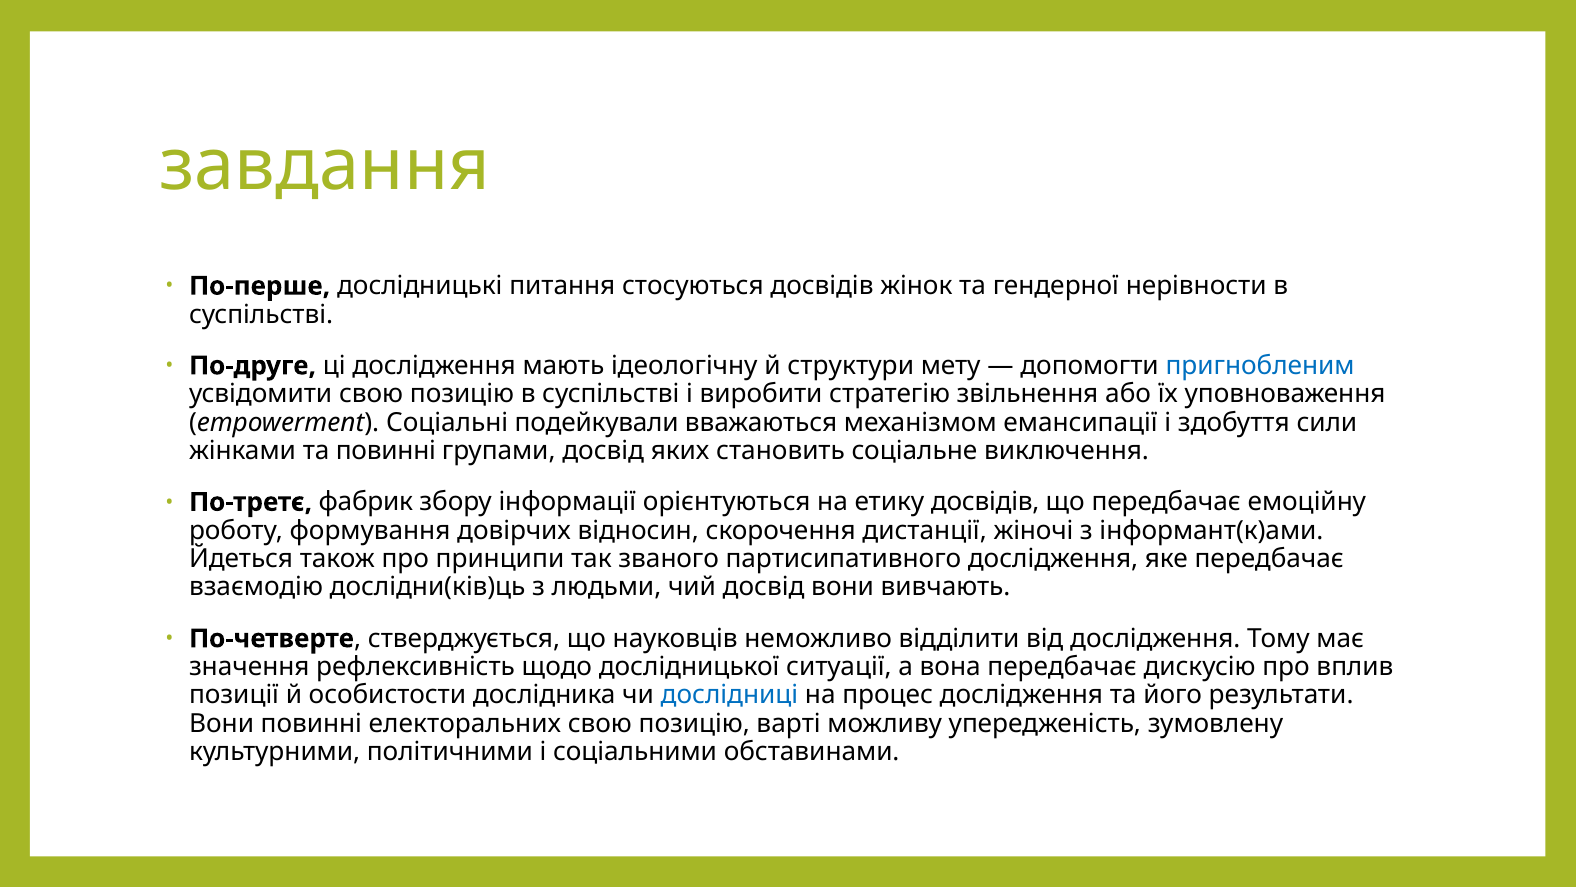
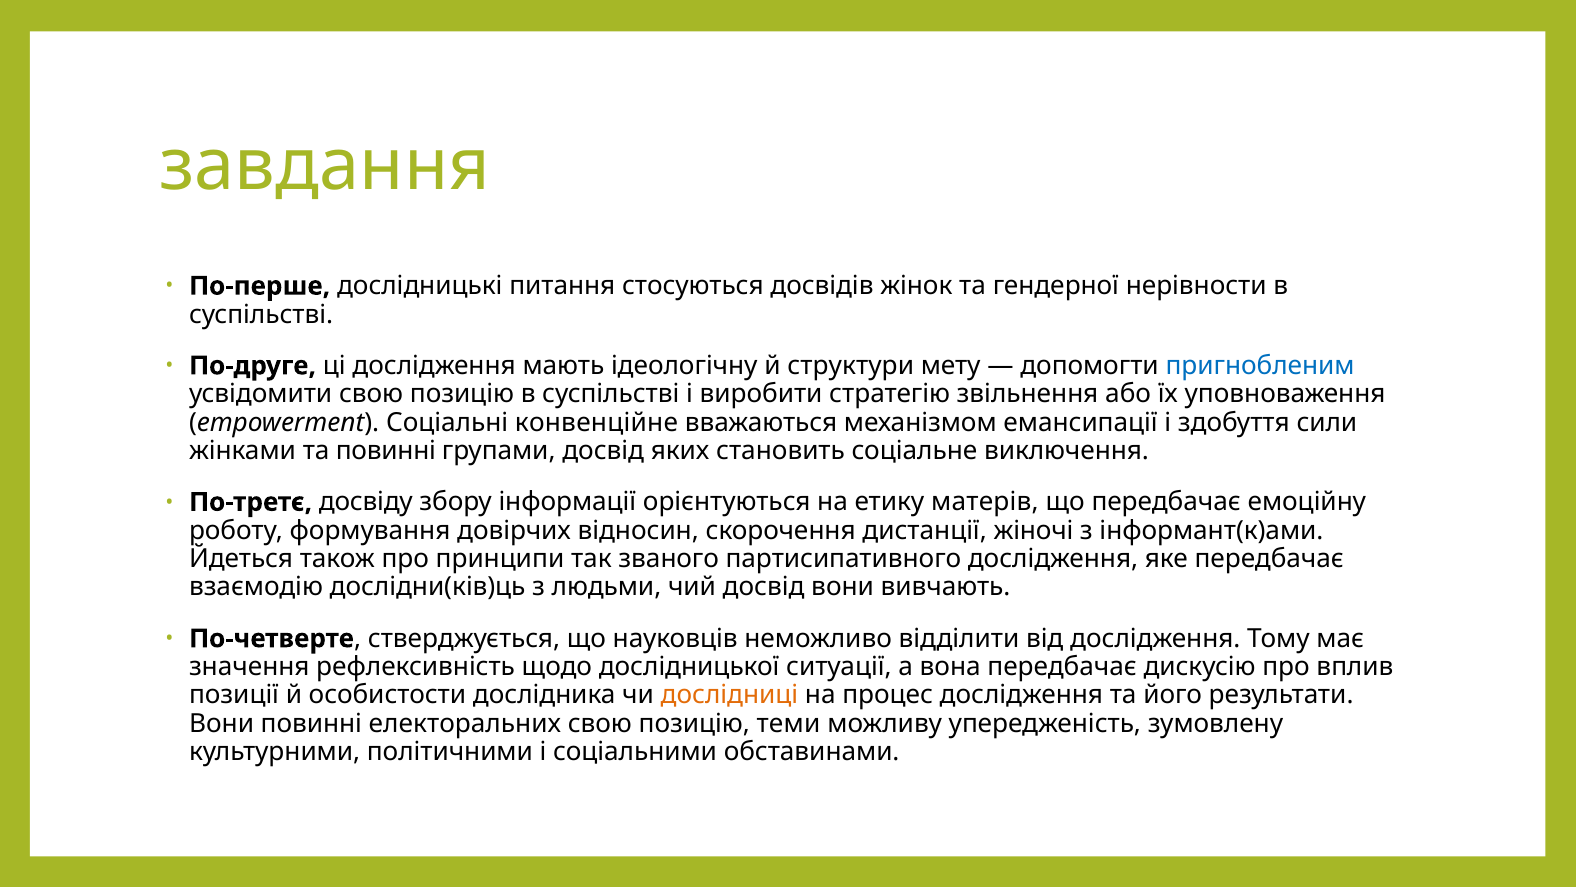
подейкували: подейкували -> конвенційне (596, 422)
фабрик: фабрик -> досвіду (366, 502)
етику досвідів: досвідів -> матерів (985, 502)
дослідниці colour: blue -> orange (729, 695)
варті: варті -> теми (788, 723)
